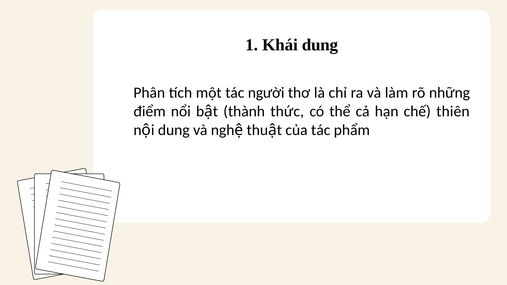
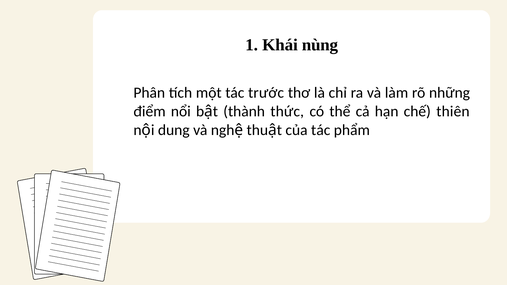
Khái dung: dung -> nùng (320, 45)
người: người -> trước (266, 93)
